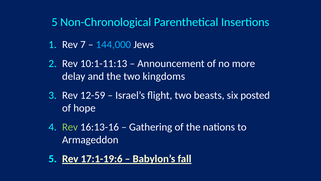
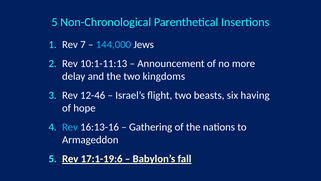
12-59: 12-59 -> 12-46 (93, 95)
posted: posted -> having (255, 95)
Rev colour: light green -> light blue (70, 127)
